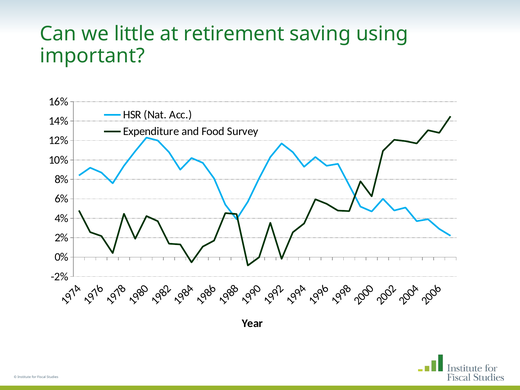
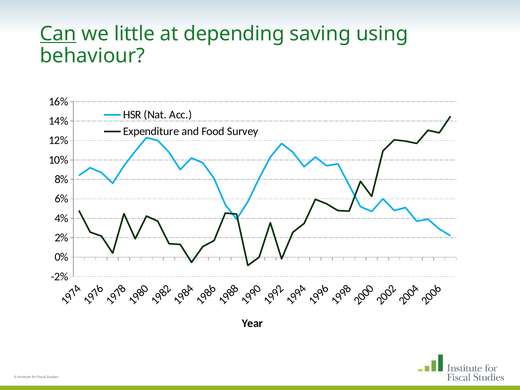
Can underline: none -> present (58, 34)
retirement: retirement -> depending (234, 34)
important: important -> behaviour (92, 56)
